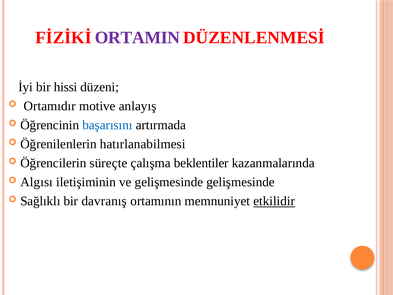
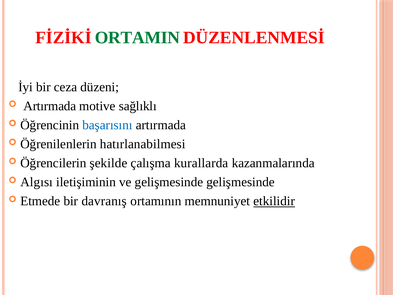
ORTAMIN colour: purple -> green (137, 38)
hissi: hissi -> ceza (66, 87)
Ortamıdır: Ortamıdır -> Artırmada (50, 106)
anlayış: anlayış -> sağlıklı (138, 106)
süreçte: süreçte -> şekilde (108, 163)
beklentiler: beklentiler -> kurallarda (201, 163)
Sağlıklı: Sağlıklı -> Etmede (40, 201)
